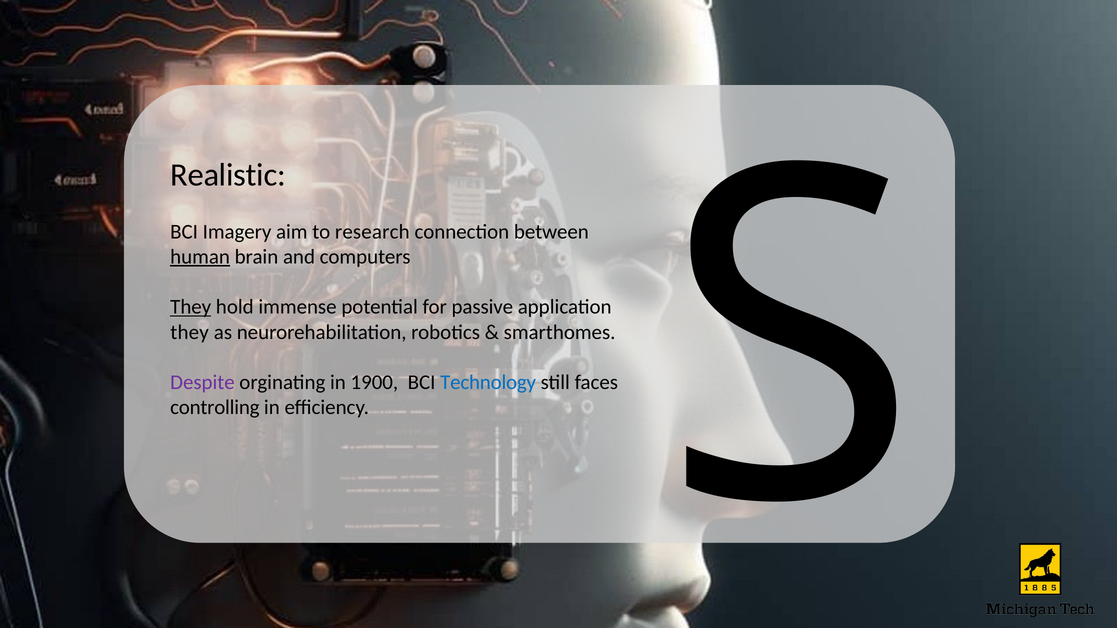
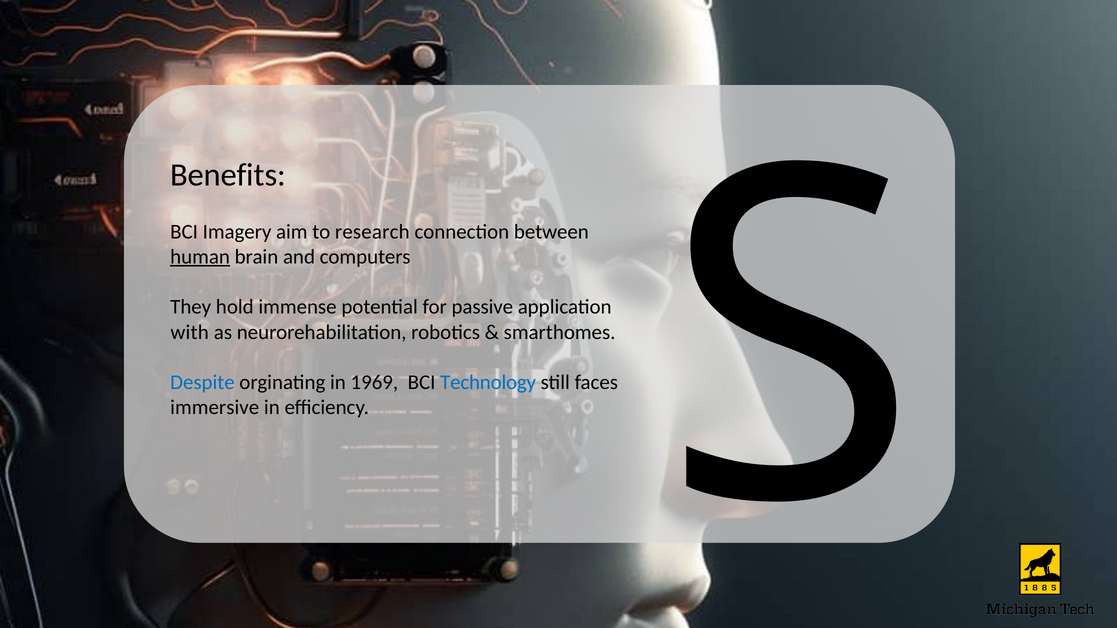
Realistic: Realistic -> Benefits (228, 175)
They underline: present -> none (191, 307)
they: they -> with (190, 332)
Despite colour: purple -> blue (202, 383)
1900: 1900 -> 1969 (374, 383)
controlling: controlling -> immersive (215, 408)
